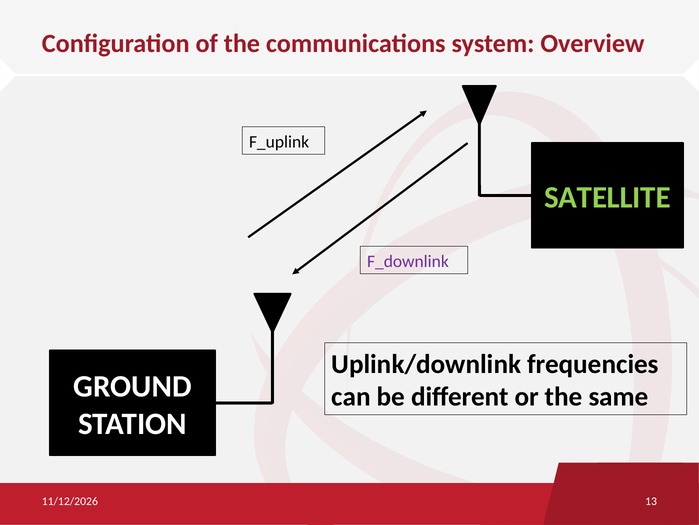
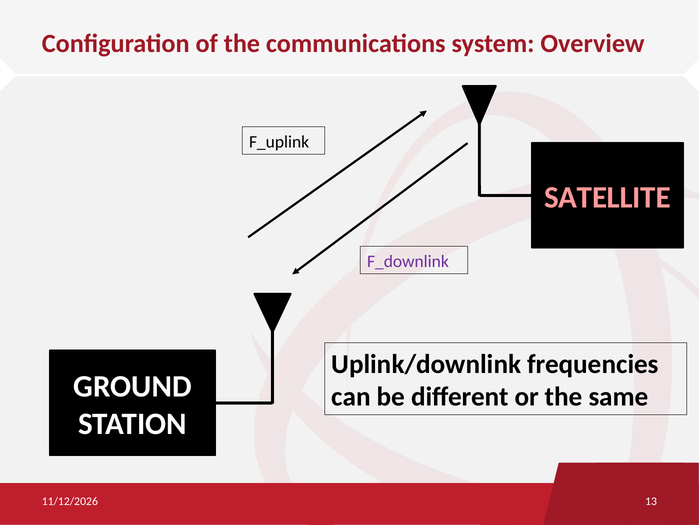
SATELLITE colour: light green -> pink (607, 197)
